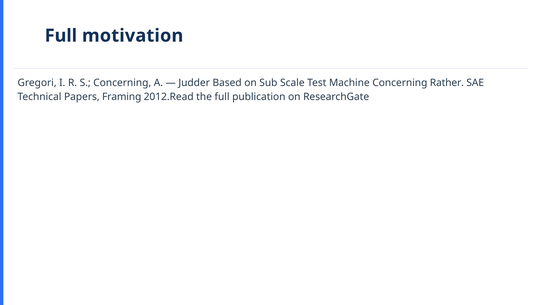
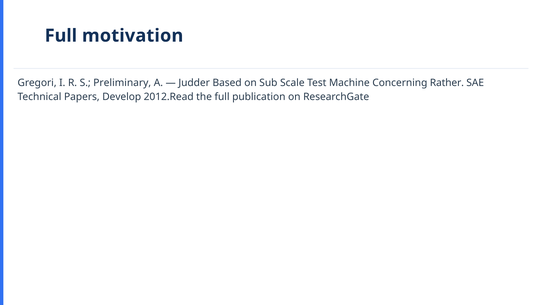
S Concerning: Concerning -> Preliminary (122, 83)
Framing: Framing -> Develop (122, 97)
